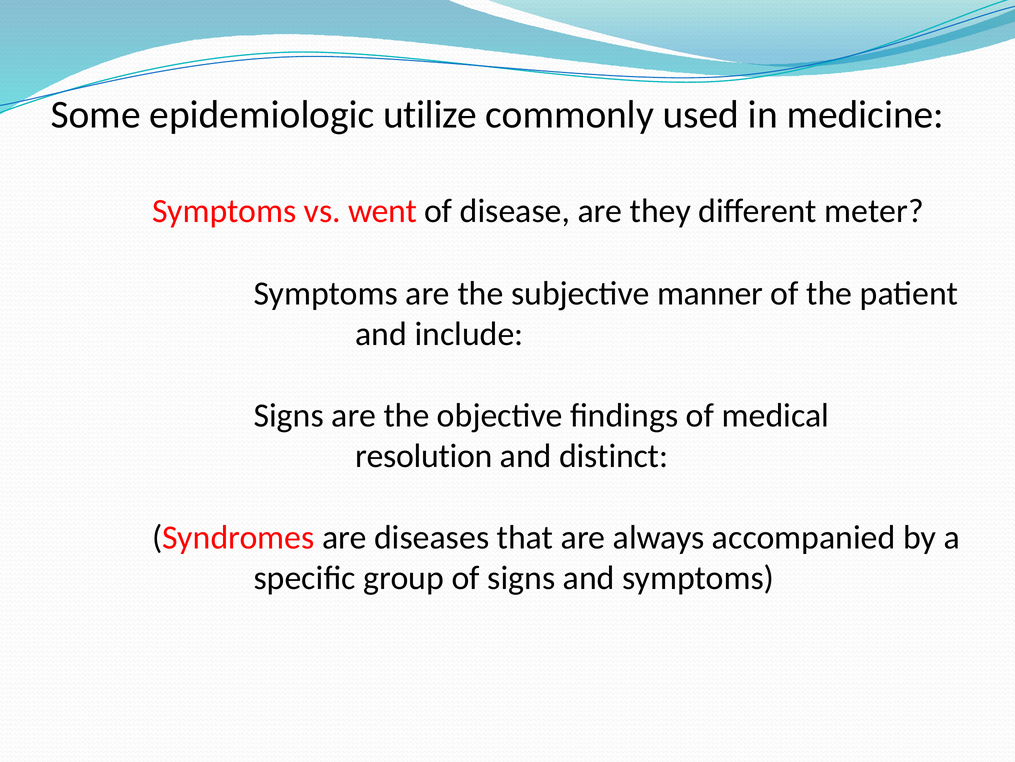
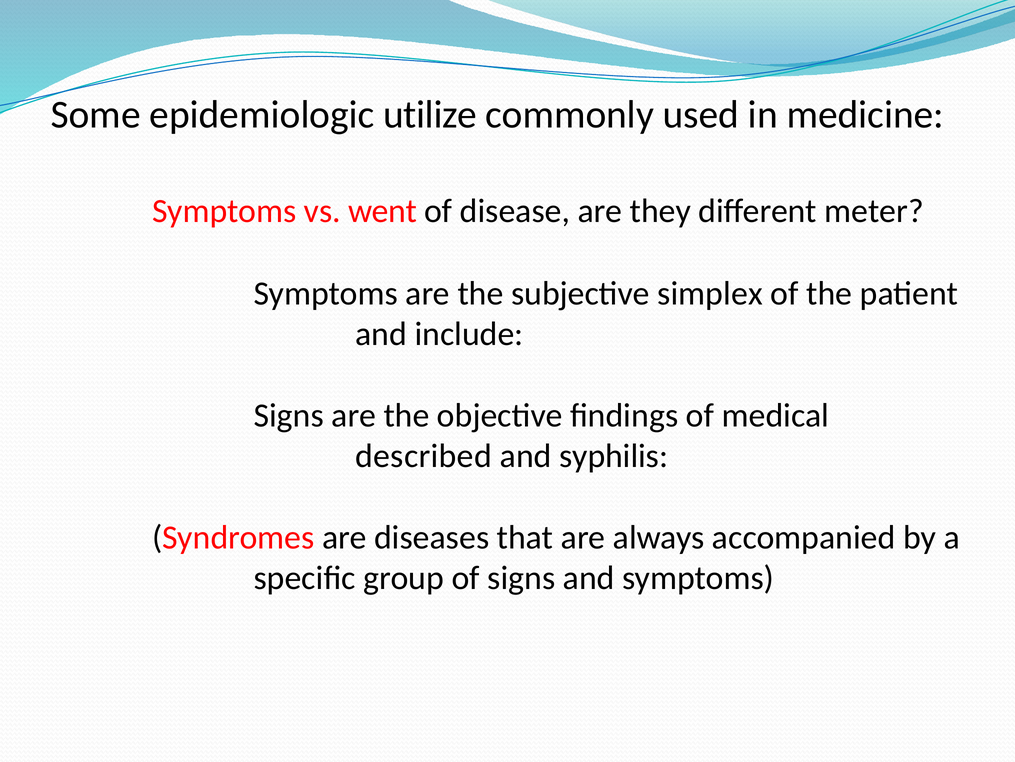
manner: manner -> simplex (710, 293)
resolution: resolution -> described (424, 456)
distinct: distinct -> syphilis (614, 456)
